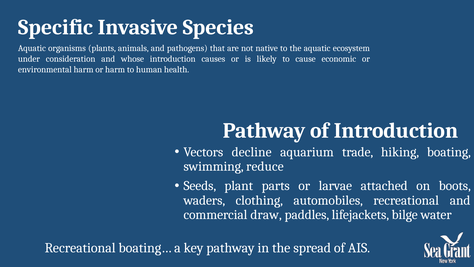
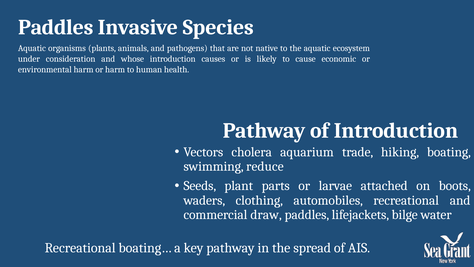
Specific: Specific -> Paddles (56, 27)
decline: decline -> cholera (252, 152)
